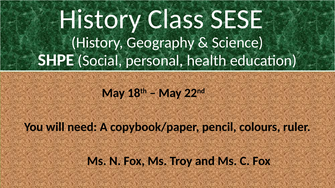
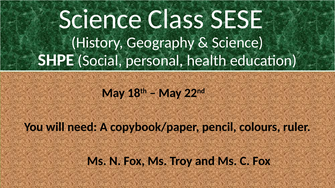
History: History -> Science (100, 19)
